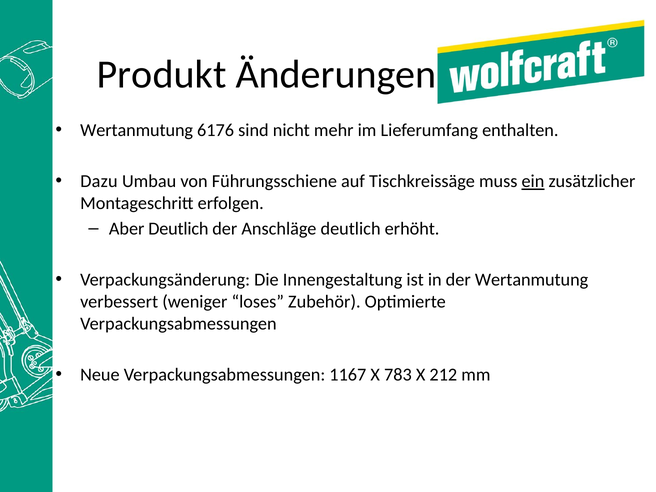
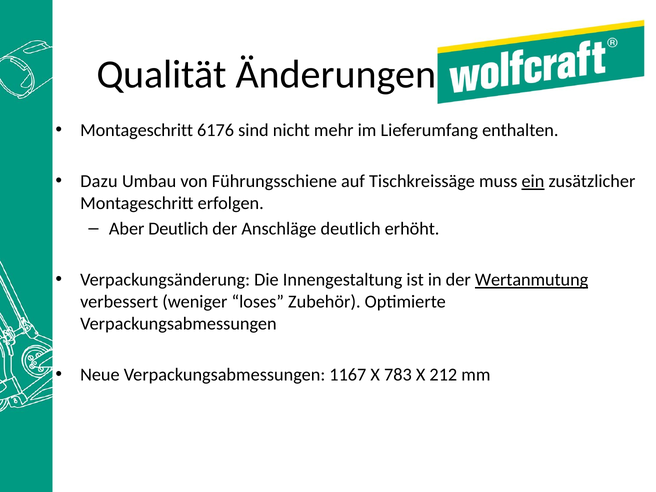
Produkt: Produkt -> Qualität (162, 74)
Wertanmutung: Wertanmutung -> Montageschritt (137, 130)
Wertanmutung underline: none -> present (532, 280)
